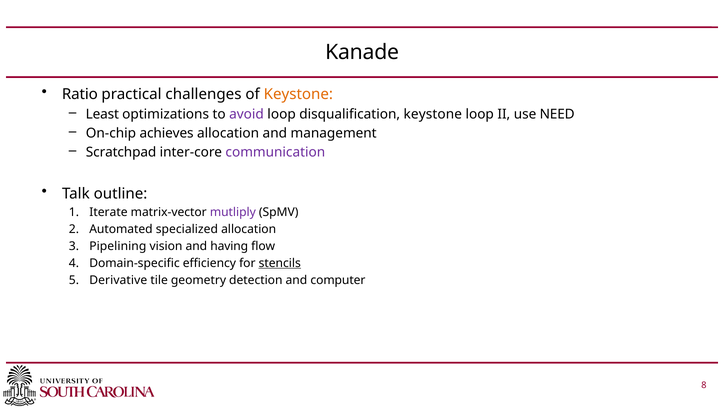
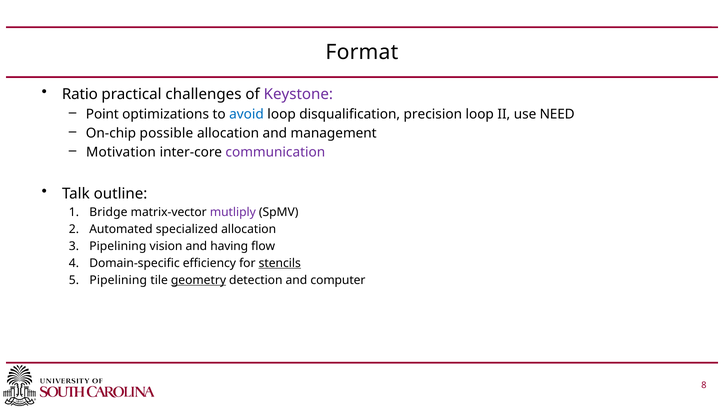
Kanade: Kanade -> Format (362, 52)
Keystone colour: orange -> purple (298, 95)
Least: Least -> Point (102, 114)
avoid colour: purple -> blue (247, 114)
disqualification keystone: keystone -> precision (433, 114)
achieves: achieves -> possible (166, 133)
Scratchpad: Scratchpad -> Motivation (121, 152)
Iterate: Iterate -> Bridge (108, 213)
Derivative: Derivative -> Pipelining (118, 280)
geometry underline: none -> present (198, 280)
